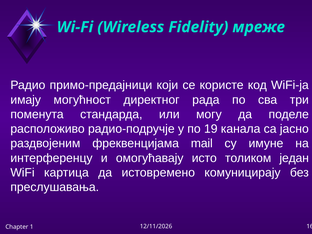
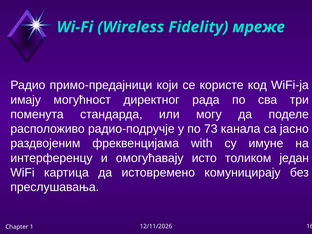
19: 19 -> 73 (211, 129)
mail: mail -> with (202, 143)
